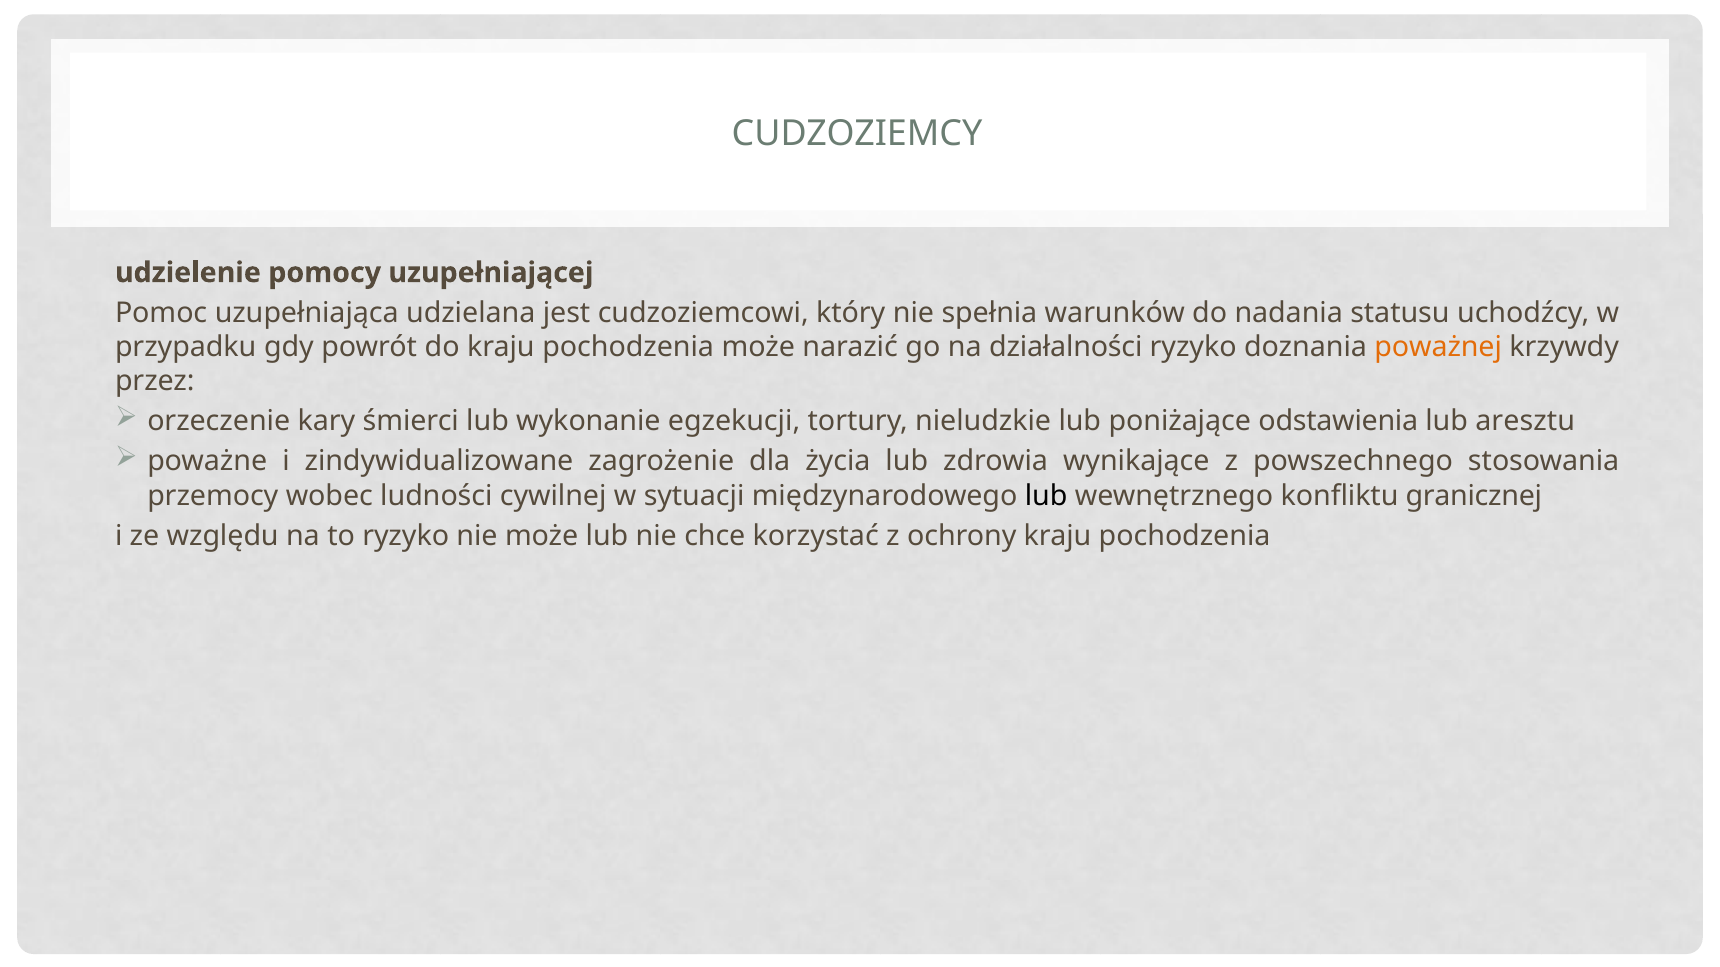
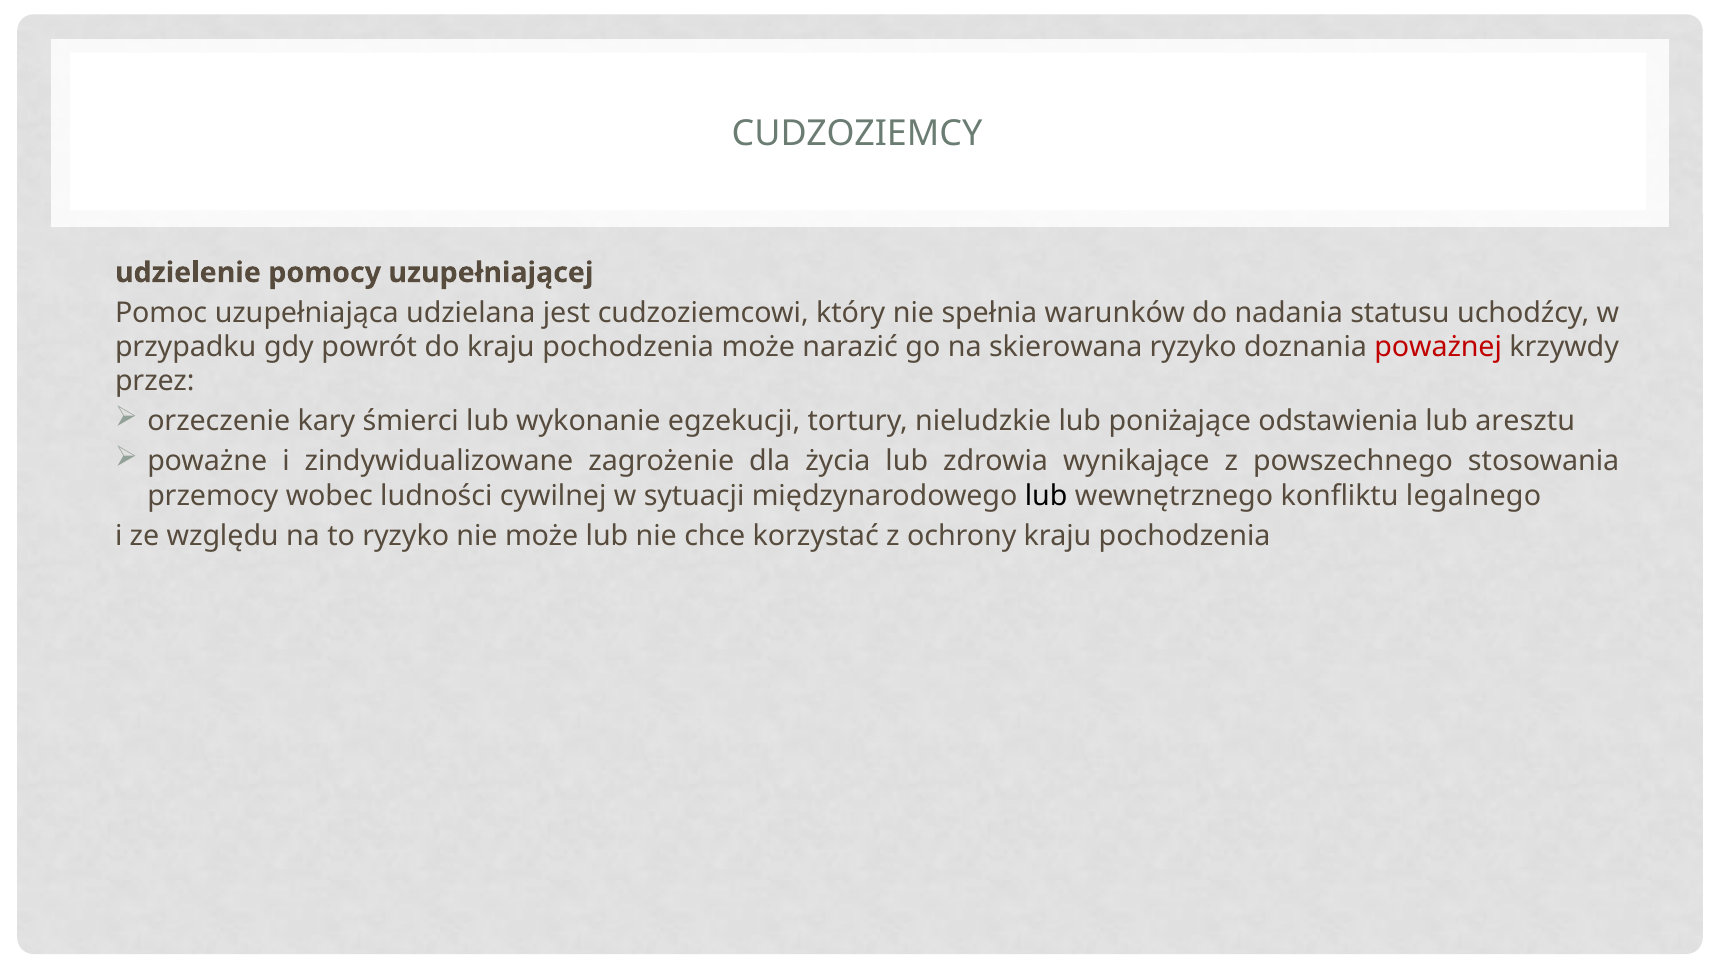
działalności: działalności -> skierowana (1066, 347)
poważnej colour: orange -> red (1438, 347)
granicznej: granicznej -> legalnego (1474, 496)
